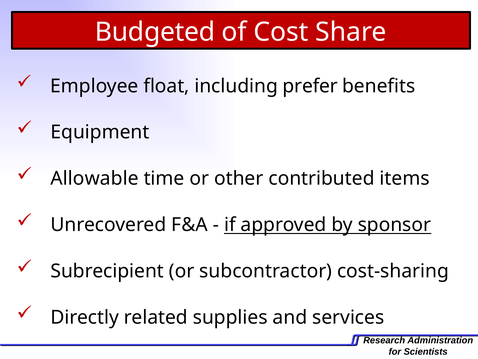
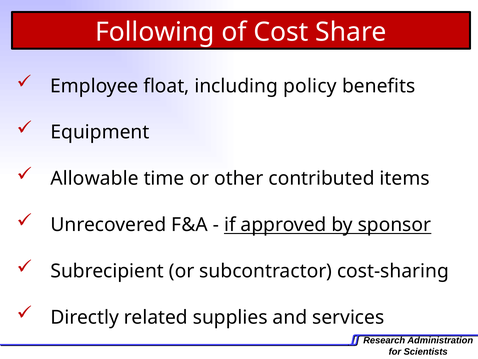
Budgeted: Budgeted -> Following (155, 32)
prefer: prefer -> policy (310, 86)
